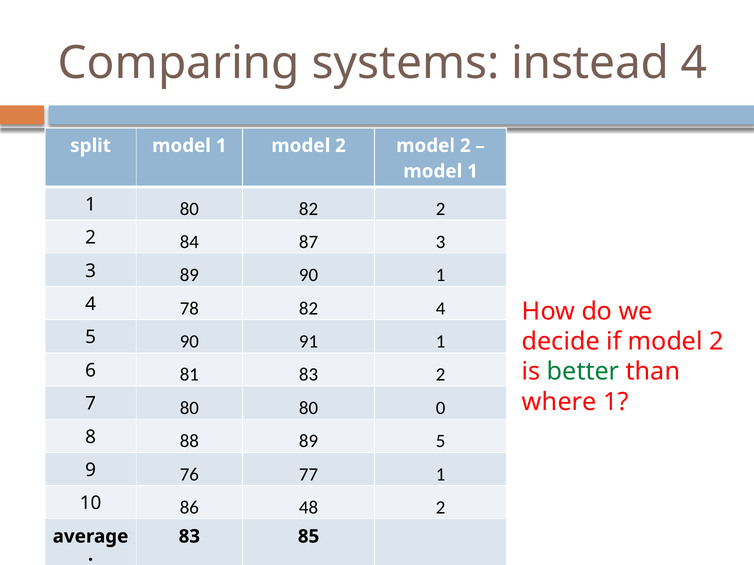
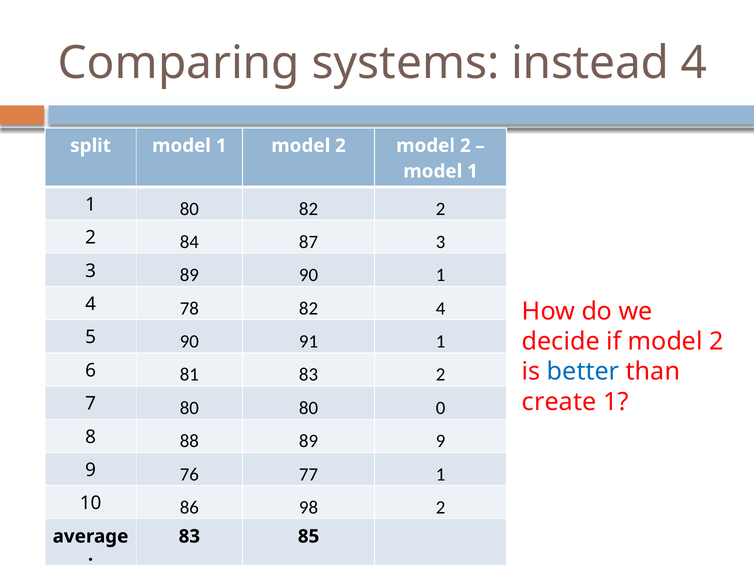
better colour: green -> blue (583, 372)
where: where -> create (559, 402)
89 5: 5 -> 9 (441, 442)
48: 48 -> 98 (309, 508)
